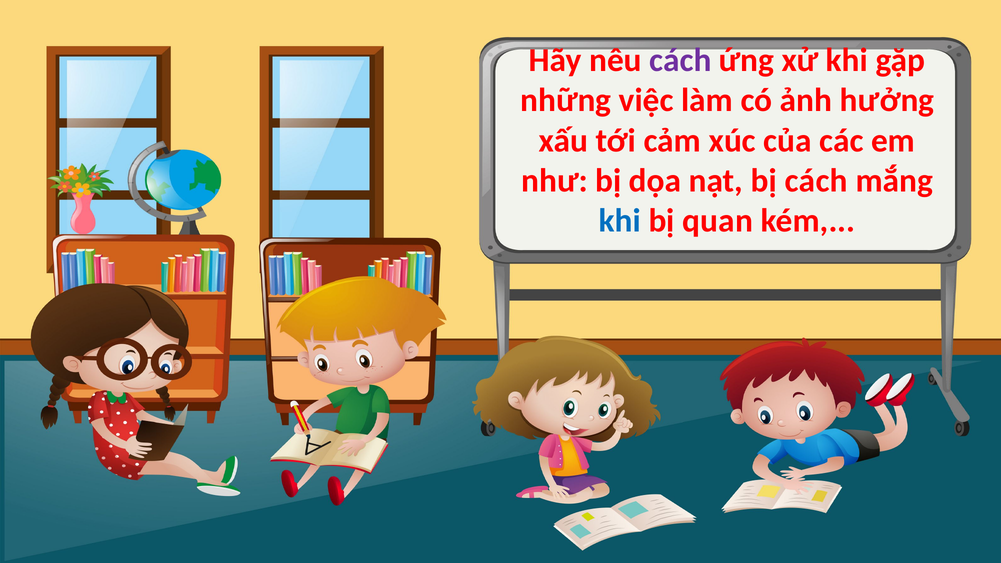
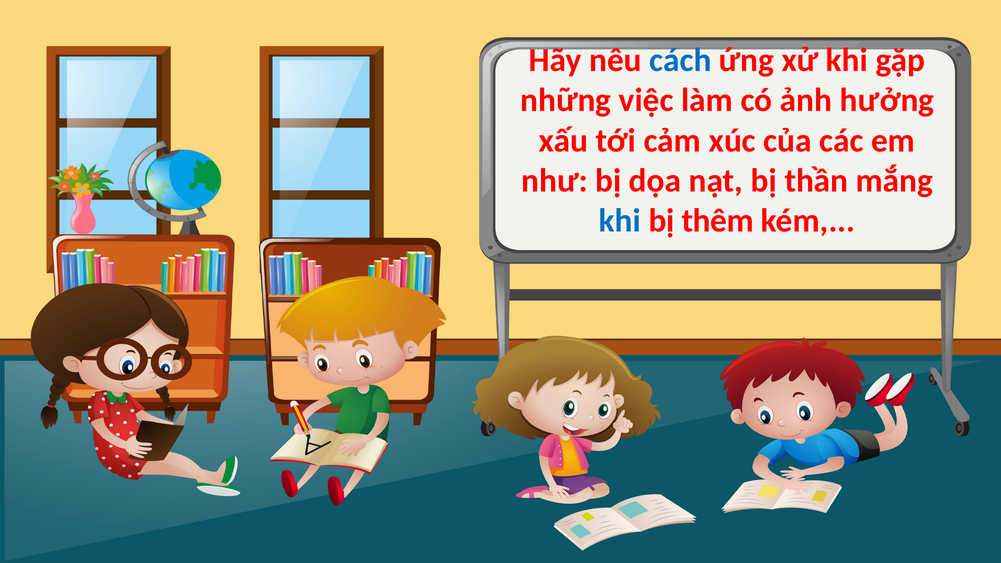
cách colour: purple -> blue (680, 60)
bị cách: cách -> thần (816, 181)
quan: quan -> thêm (718, 221)
